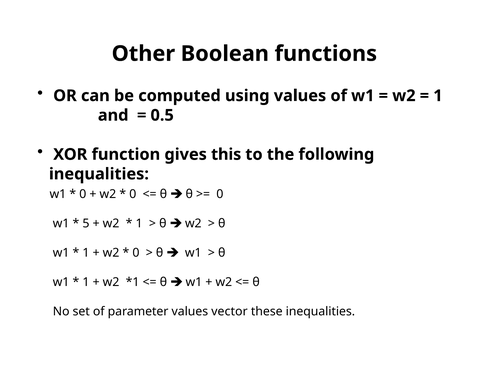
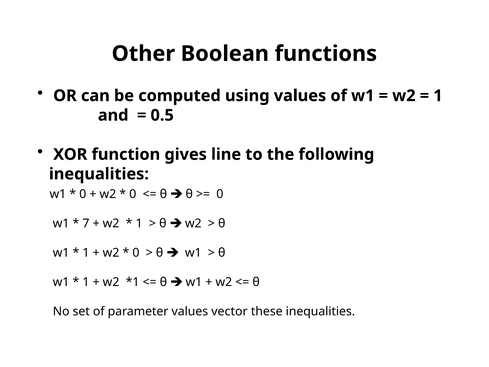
this: this -> line (226, 154)
5: 5 -> 7 (86, 223)
